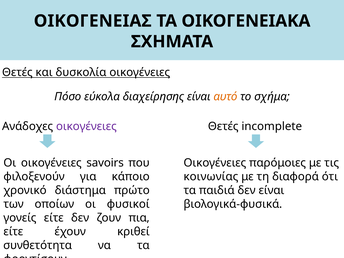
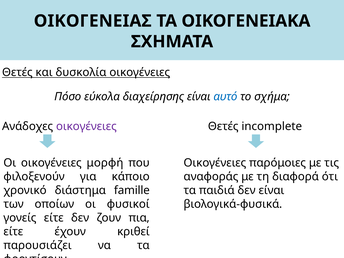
αυτό colour: orange -> blue (225, 97)
savoirs: savoirs -> μορφή (105, 163)
κοινωνίας: κοινωνίας -> αναφοράς (211, 177)
πρώτο: πρώτο -> famille (132, 190)
συνθετότητα: συνθετότητα -> παρουσιάζει (38, 245)
